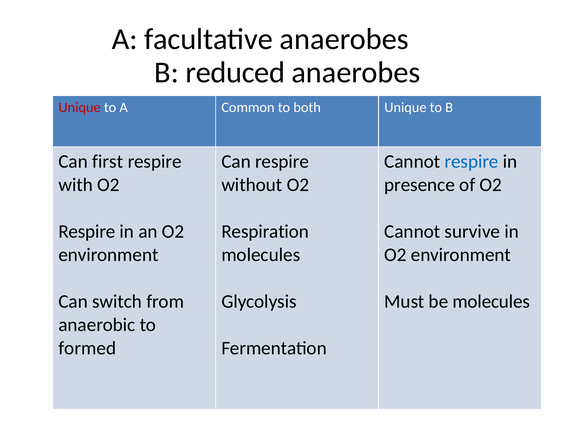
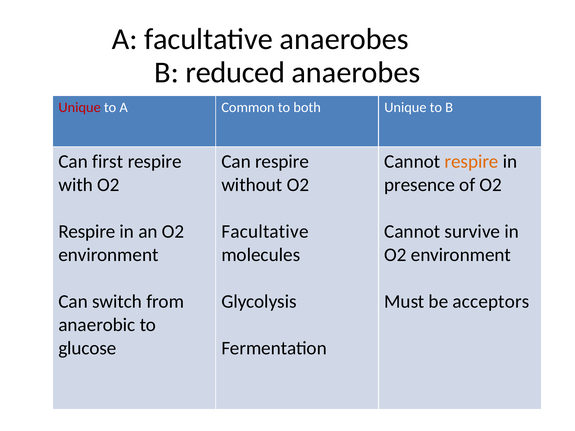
respire colour: blue -> orange (472, 161)
Respiration: Respiration -> Facultative (265, 232)
be molecules: molecules -> acceptors (491, 302)
formed: formed -> glucose (87, 349)
